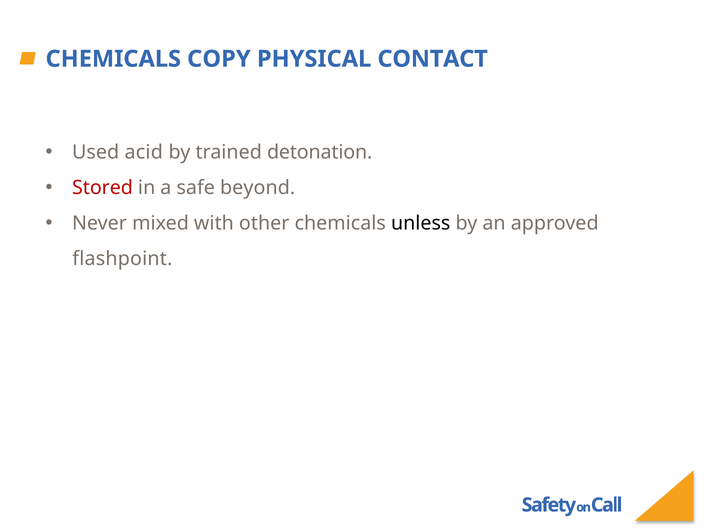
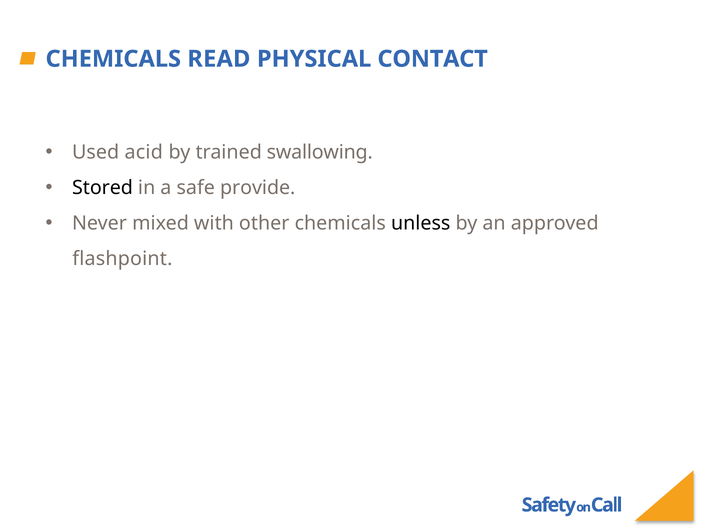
COPY: COPY -> READ (219, 59)
detonation: detonation -> swallowing (320, 152)
Stored colour: red -> black (103, 188)
beyond: beyond -> provide (258, 188)
